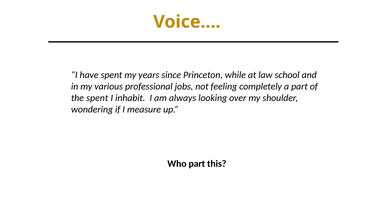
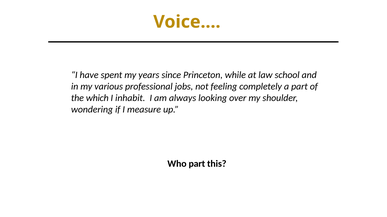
the spent: spent -> which (97, 98)
